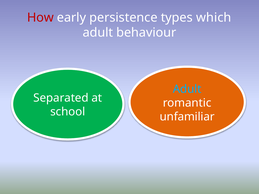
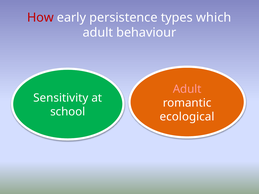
Adult colour: light blue -> pink (187, 89)
Separated: Separated -> Sensitivity (61, 98)
unfamiliar: unfamiliar -> ecological (187, 117)
